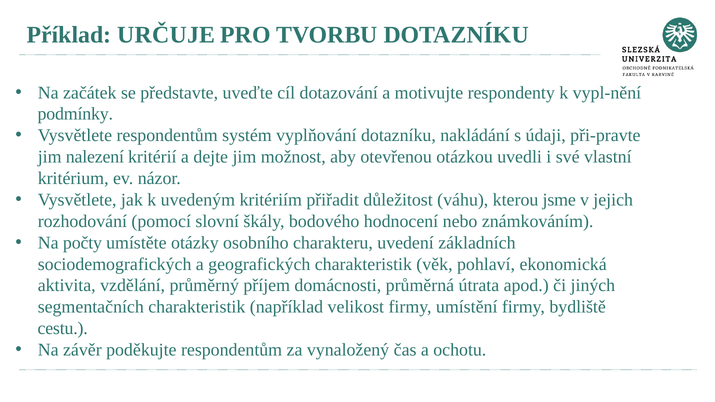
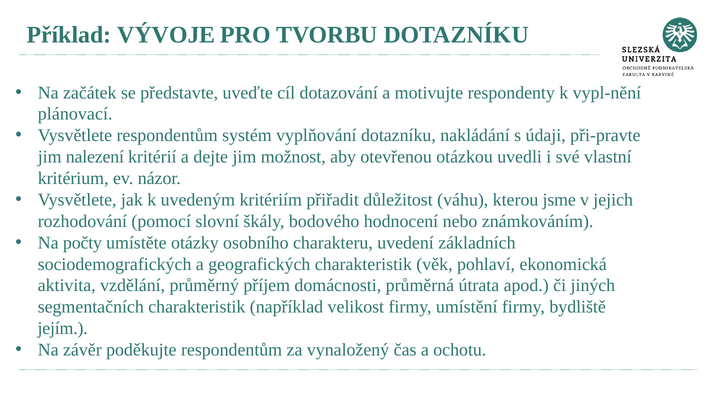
URČUJE: URČUJE -> VÝVOJE (166, 35)
podmínky: podmínky -> plánovací (75, 114)
cestu: cestu -> jejím (63, 329)
